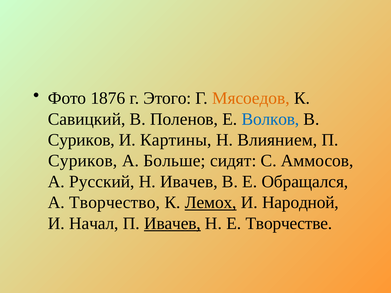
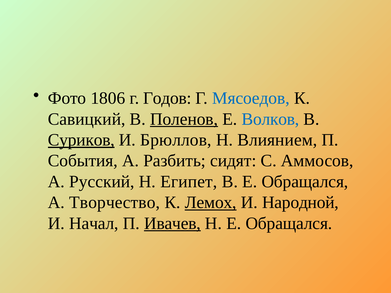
1876: 1876 -> 1806 (108, 98)
Этого: Этого -> Годов (167, 98)
Мясоедов colour: orange -> blue (251, 98)
Поленов underline: none -> present (184, 119)
Суриков underline: none -> present (81, 140)
Картины: Картины -> Брюллов (176, 140)
Суриков: Суриков -> События (83, 161)
Больше: Больше -> Разбить (175, 161)
Н Ивачев: Ивачев -> Египет (189, 182)
Н Е Творчестве: Творчестве -> Обращался (289, 223)
